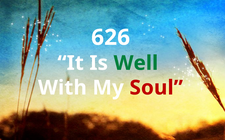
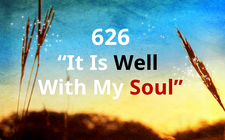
Well colour: green -> black (136, 63)
